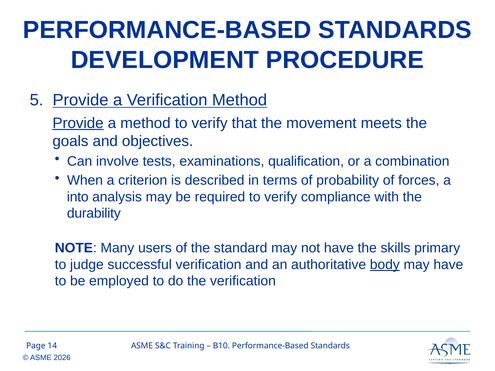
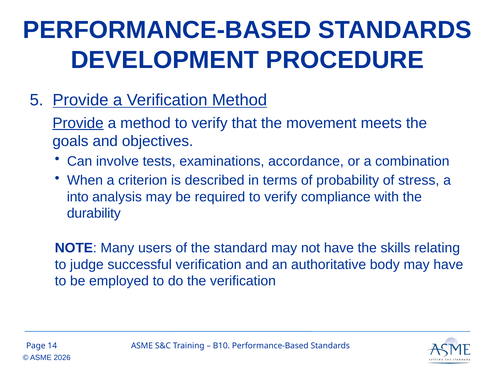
qualification: qualification -> accordance (306, 161)
forces: forces -> stress (419, 181)
primary: primary -> relating (437, 248)
body underline: present -> none (385, 265)
